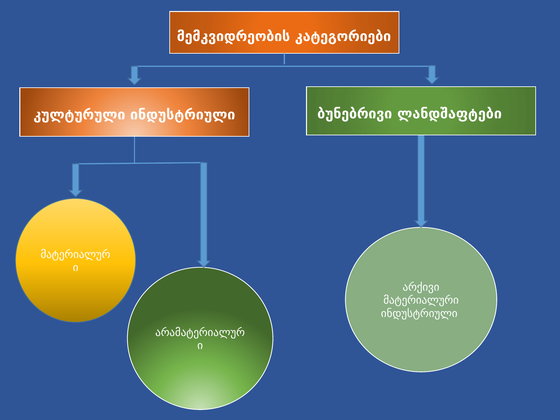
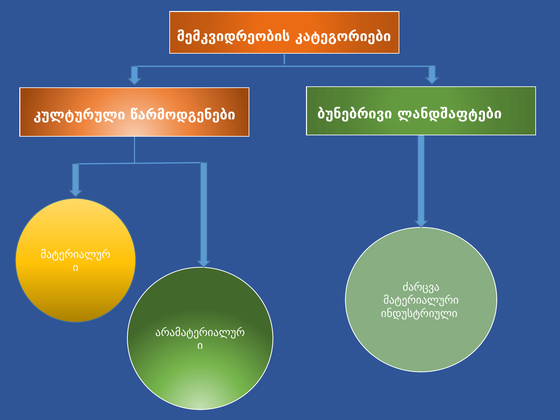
კულტურული ინდუსტრიული: ინდუსტრიული -> წარმოდგენები (183, 115)
არქივი: არქივი -> ძარცვა (421, 287)
